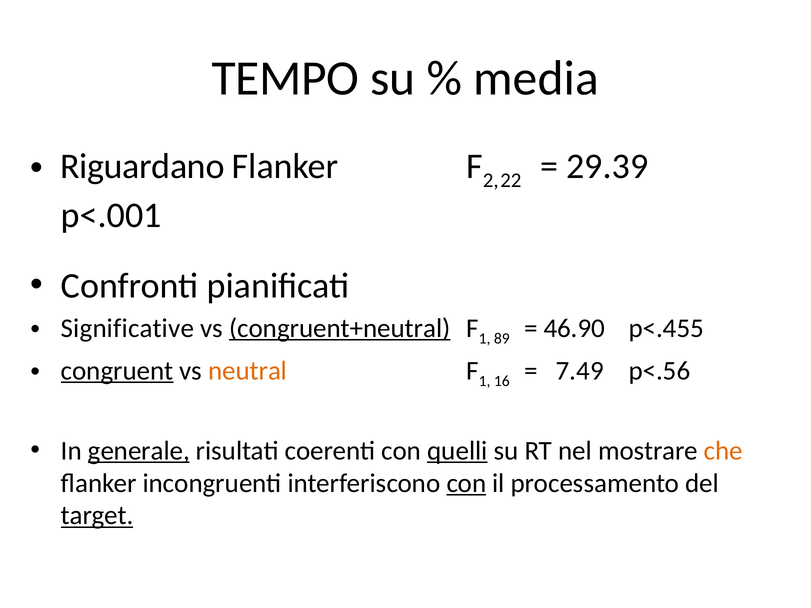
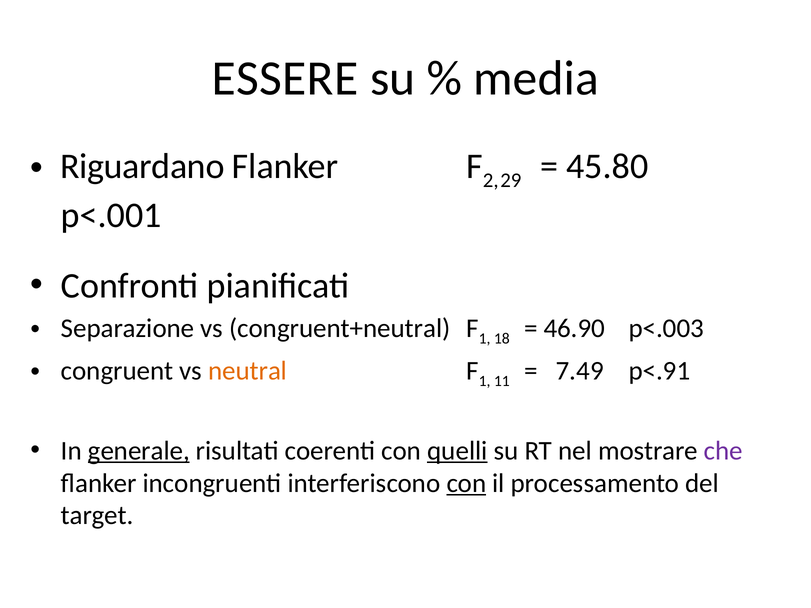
TEMPO: TEMPO -> ESSERE (285, 79)
22: 22 -> 29 (511, 180)
29.39: 29.39 -> 45.80 (607, 166)
Significative: Significative -> Separazione (128, 328)
congruent+neutral underline: present -> none (340, 328)
89: 89 -> 18 (502, 339)
p<.455: p<.455 -> p<.003 (666, 328)
congruent underline: present -> none (117, 371)
16: 16 -> 11 (502, 381)
p<.56: p<.56 -> p<.91 (659, 371)
che colour: orange -> purple (723, 451)
target underline: present -> none (97, 516)
